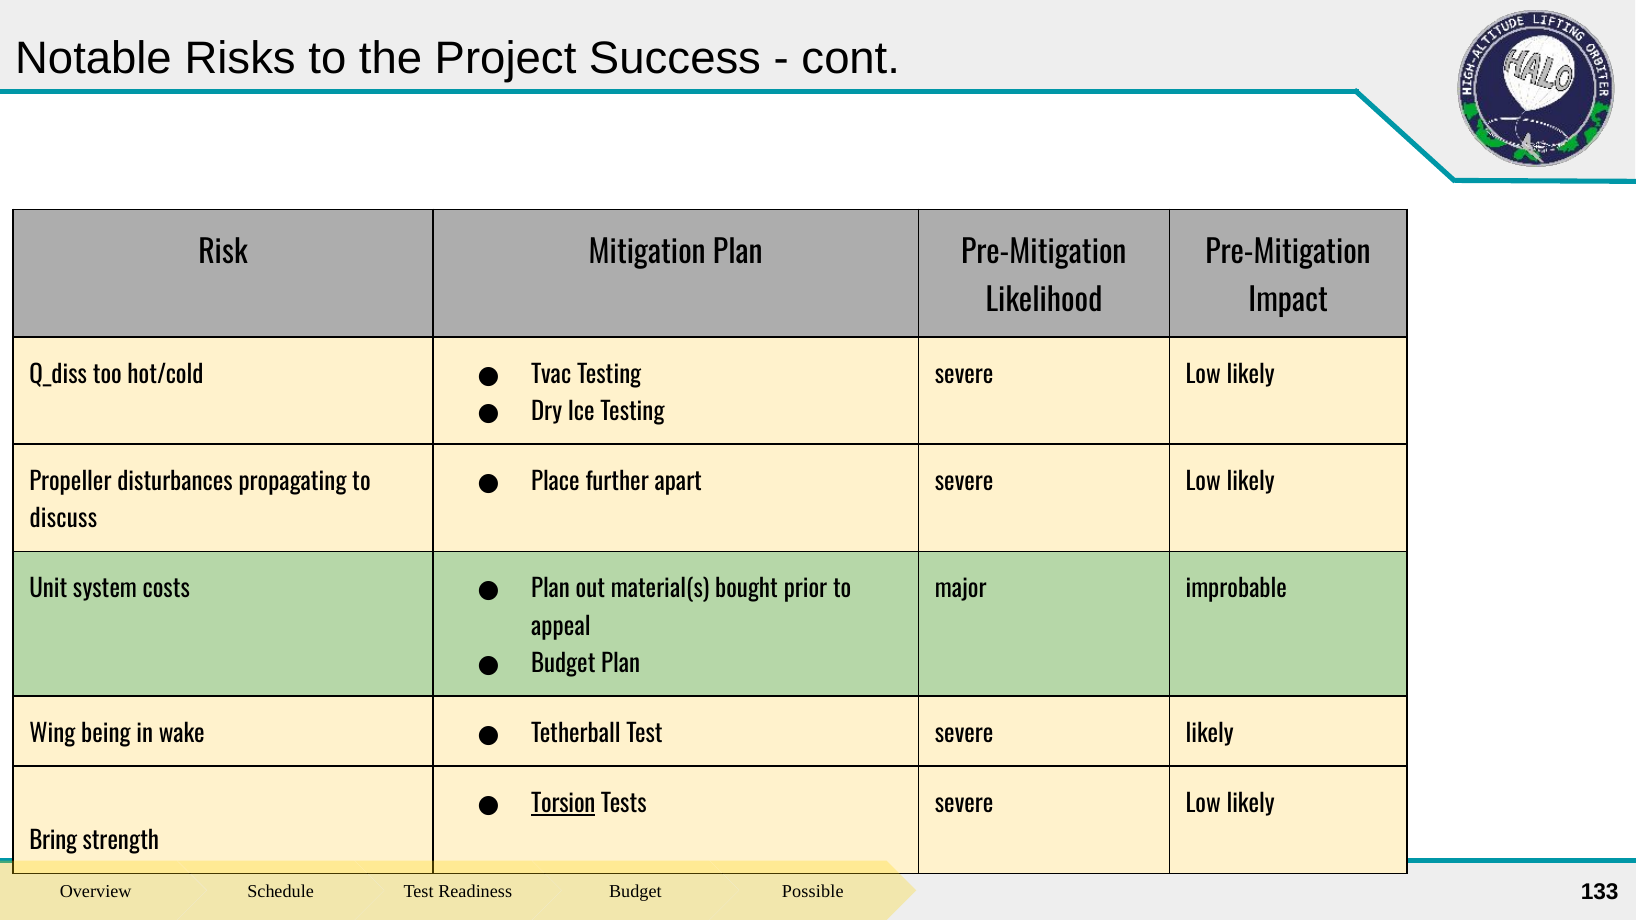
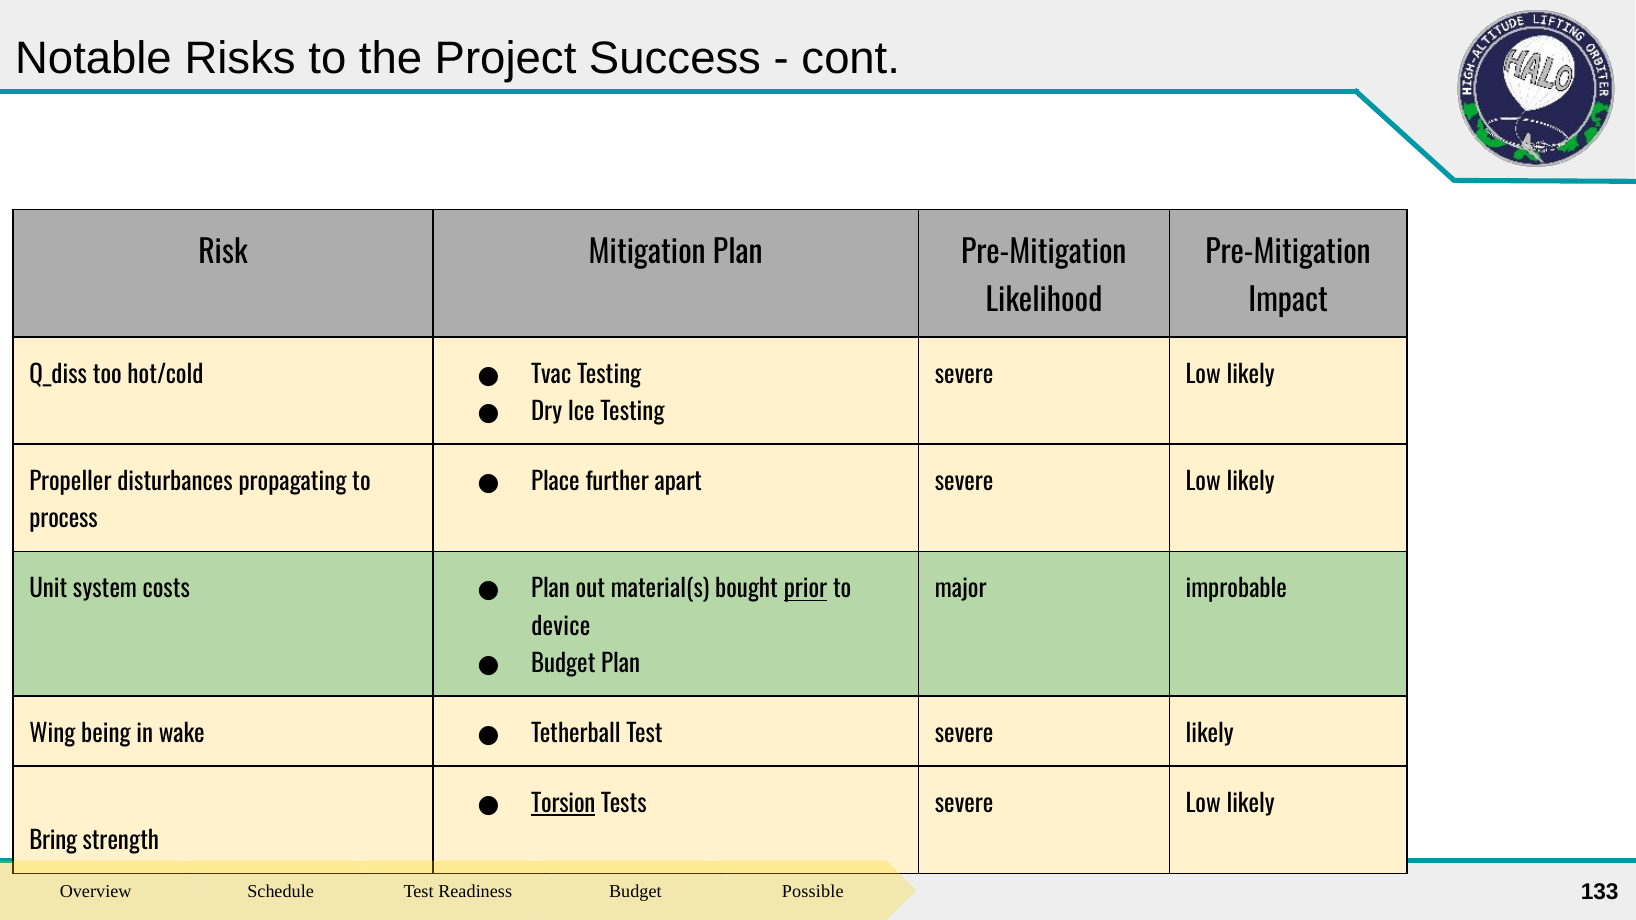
discuss: discuss -> process (64, 520)
prior underline: none -> present (806, 590)
appeal: appeal -> device (561, 627)
